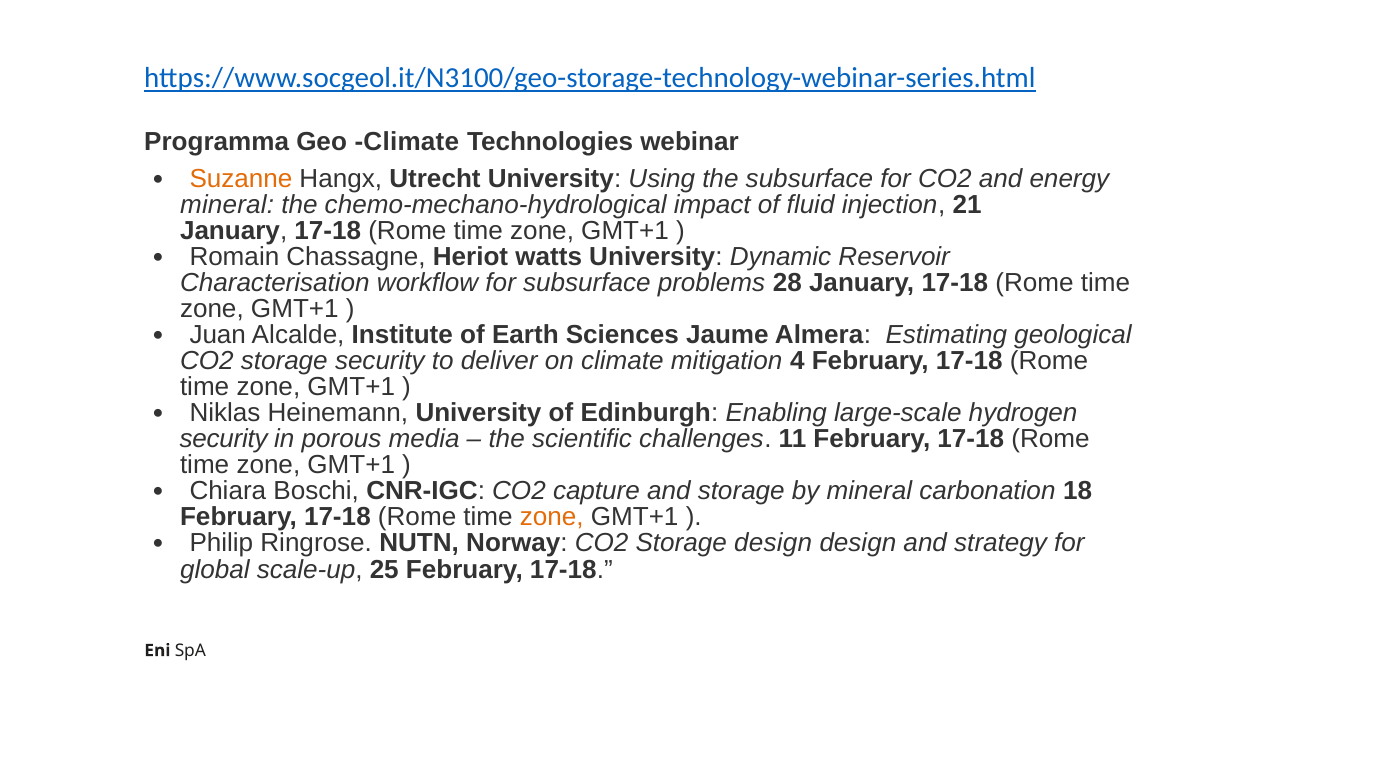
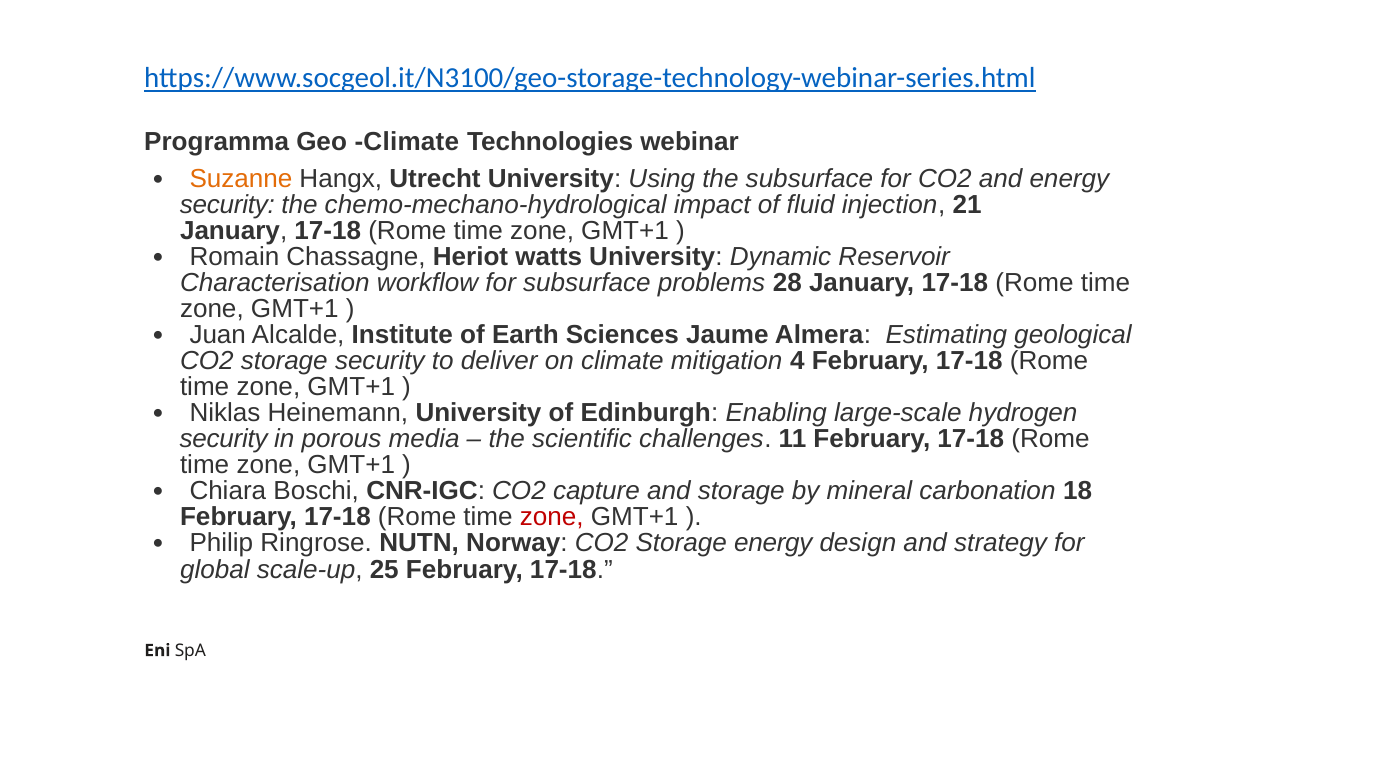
mineral: mineral -> security (227, 205)
zone colour: orange -> red (552, 518)
Storage design: design -> energy (773, 544)
